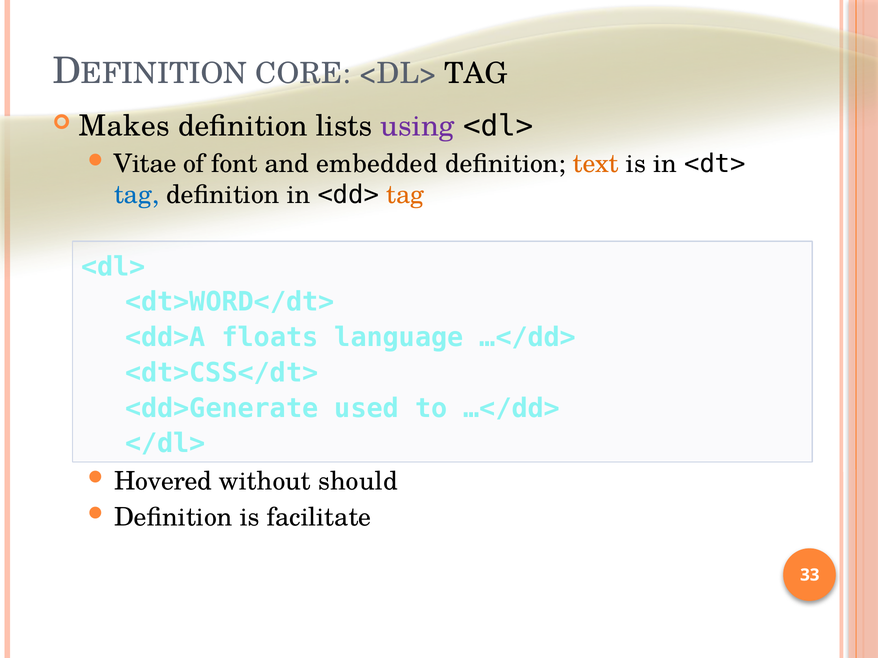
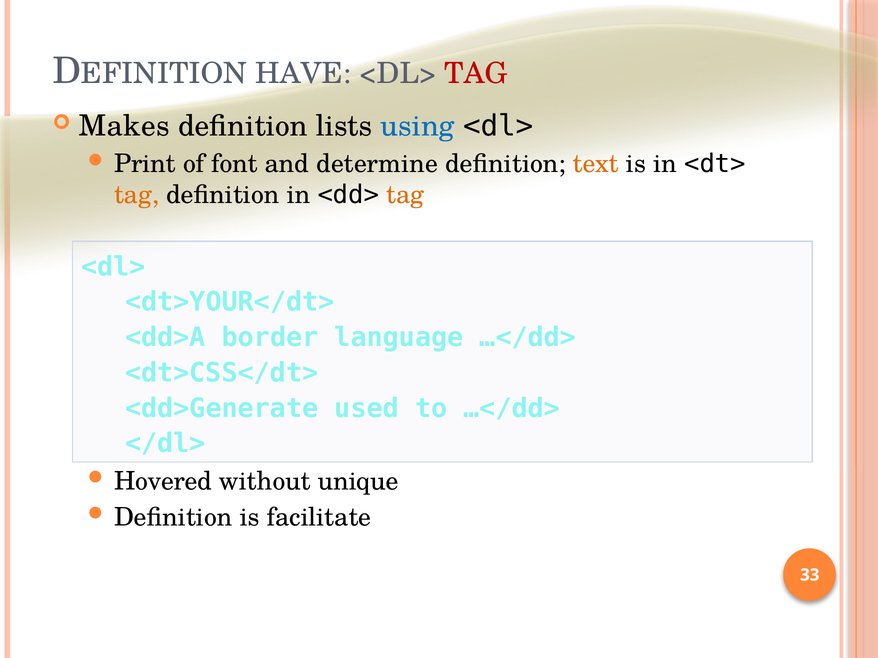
CORE: CORE -> HAVE (303, 74)
TAG colour: black -> red (476, 74)
using colour: purple -> blue (418, 126)
Vitae: Vitae -> Print (145, 164)
embedded: embedded -> determine (377, 164)
tag colour: blue -> orange (137, 195)
<dt>WORD</dt>: <dt>WORD</dt> -> <dt>YOUR</dt> (230, 302)
floats: floats -> border (270, 338)
should: should -> unique (358, 482)
